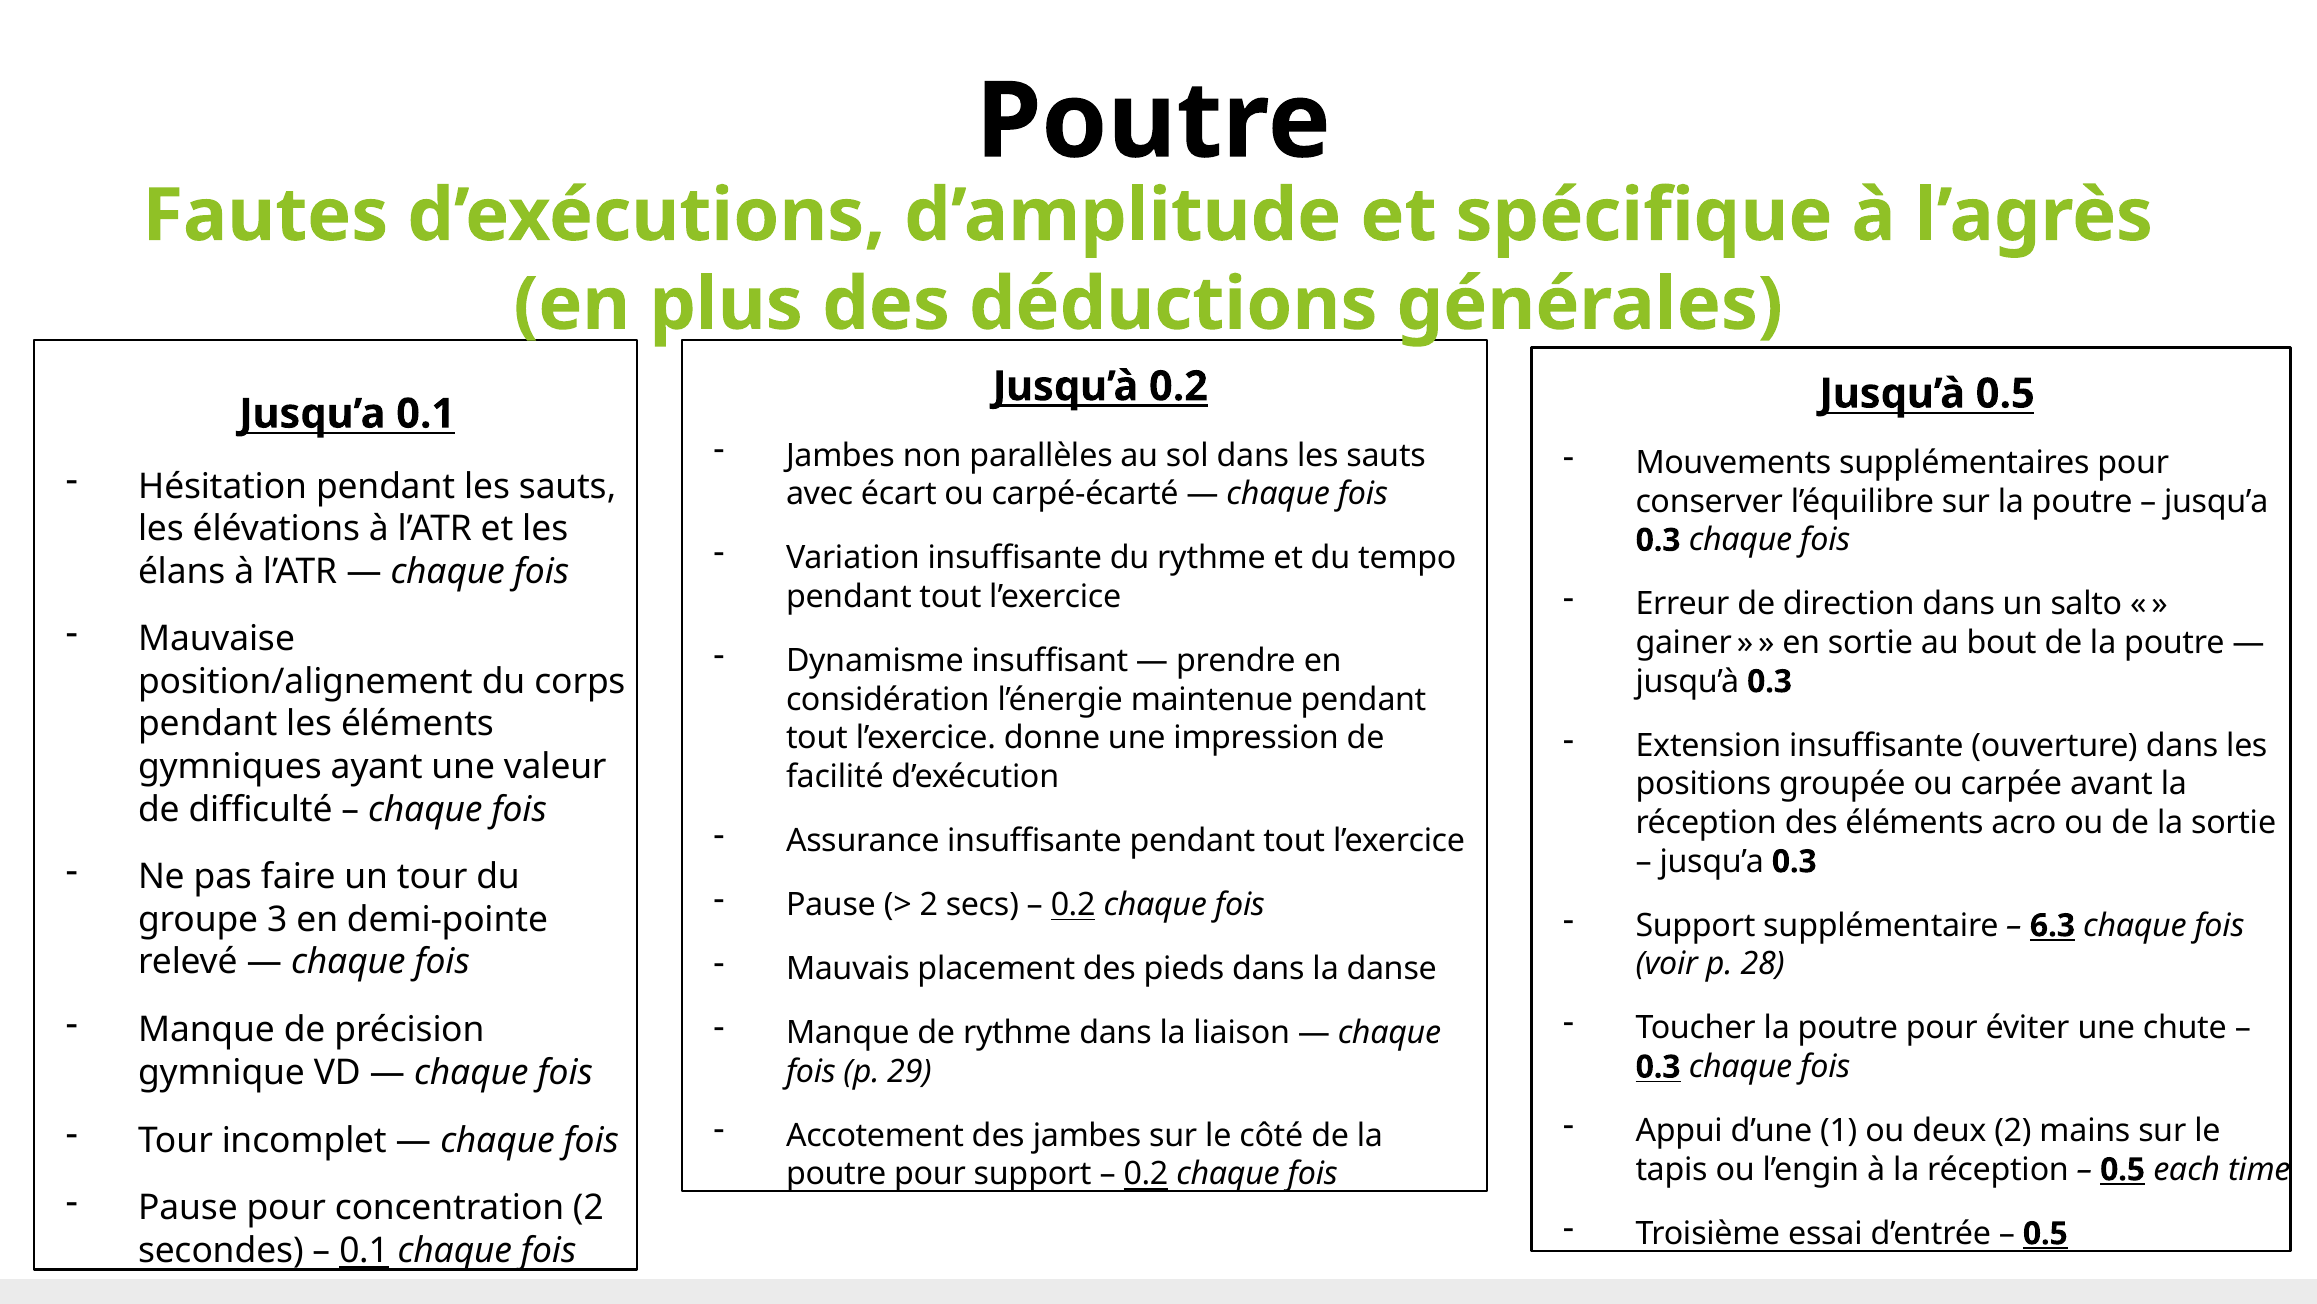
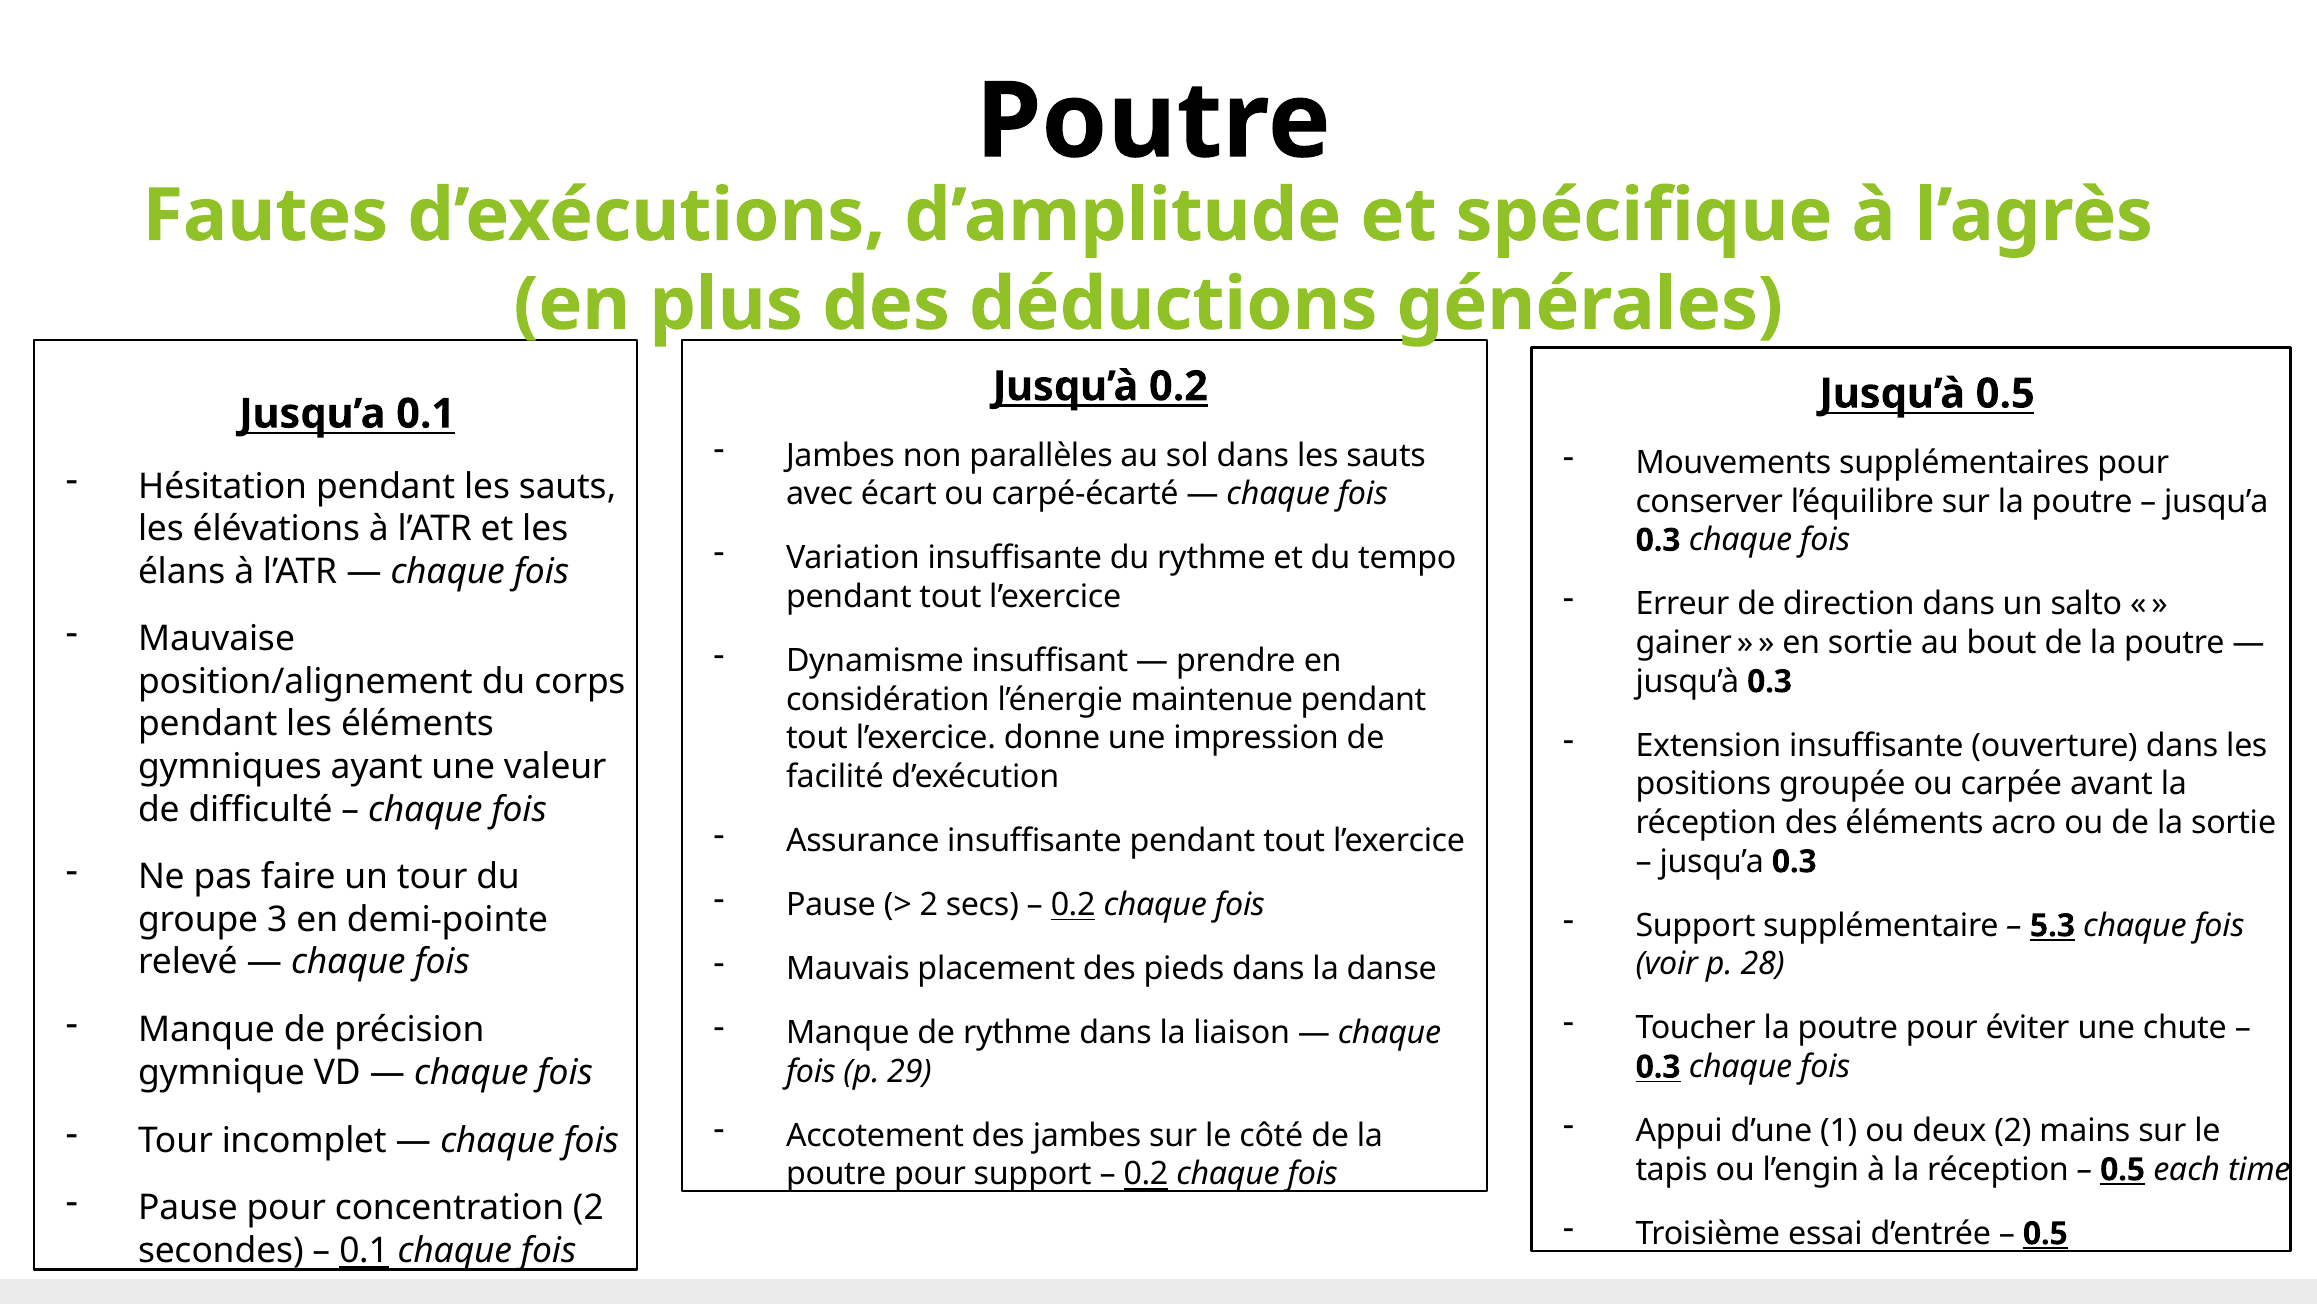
6.3: 6.3 -> 5.3 (2053, 925)
